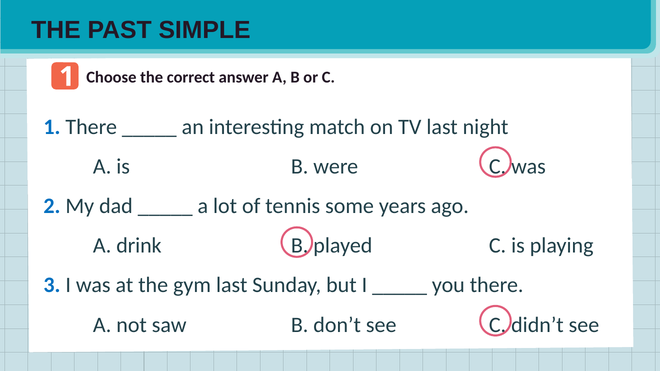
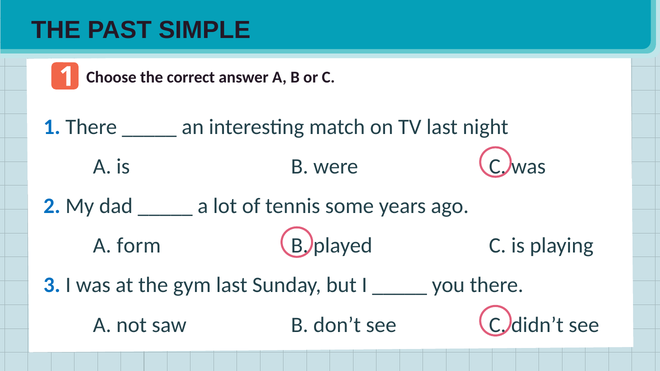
drink: drink -> form (139, 246)
